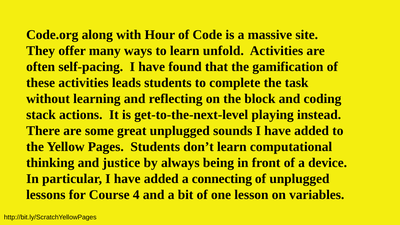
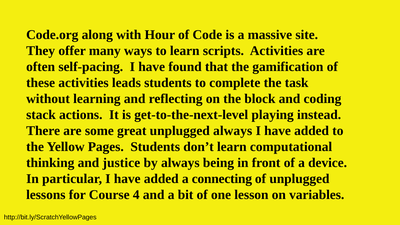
unfold: unfold -> scripts (223, 51)
unplugged sounds: sounds -> always (233, 131)
